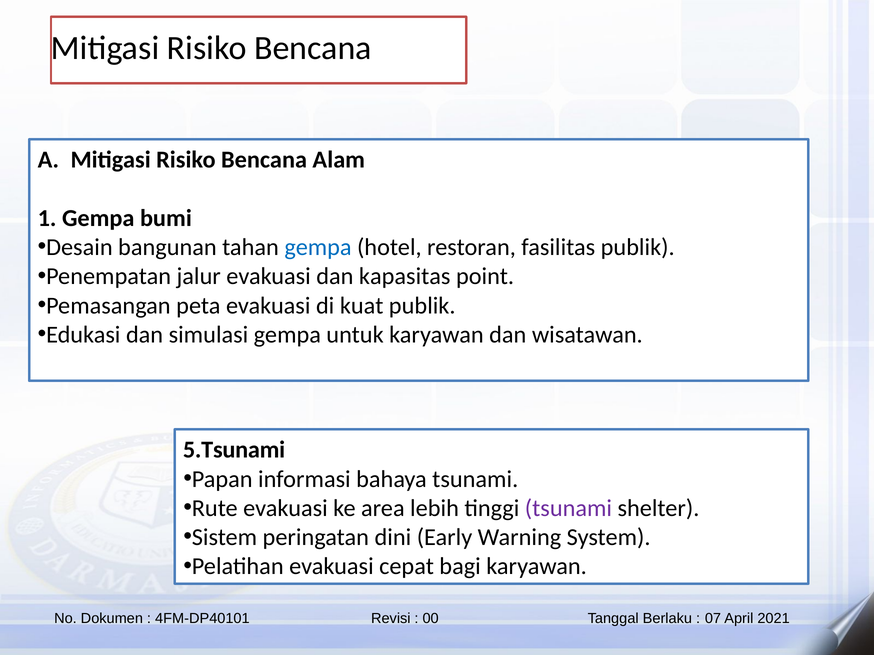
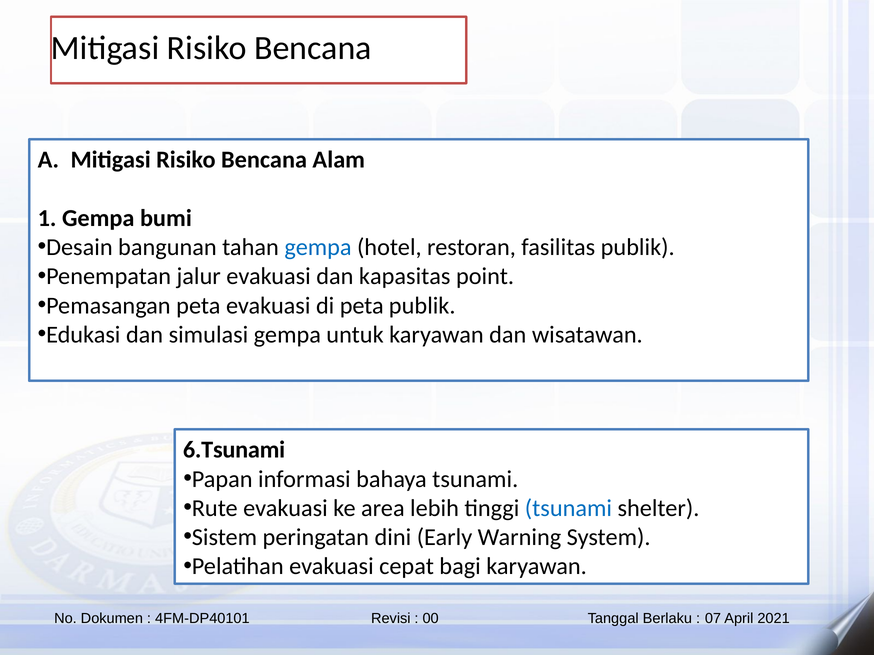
di kuat: kuat -> peta (362, 306)
5.Tsunami: 5.Tsunami -> 6.Tsunami (234, 450)
tsunami colour: purple -> blue (568, 509)
